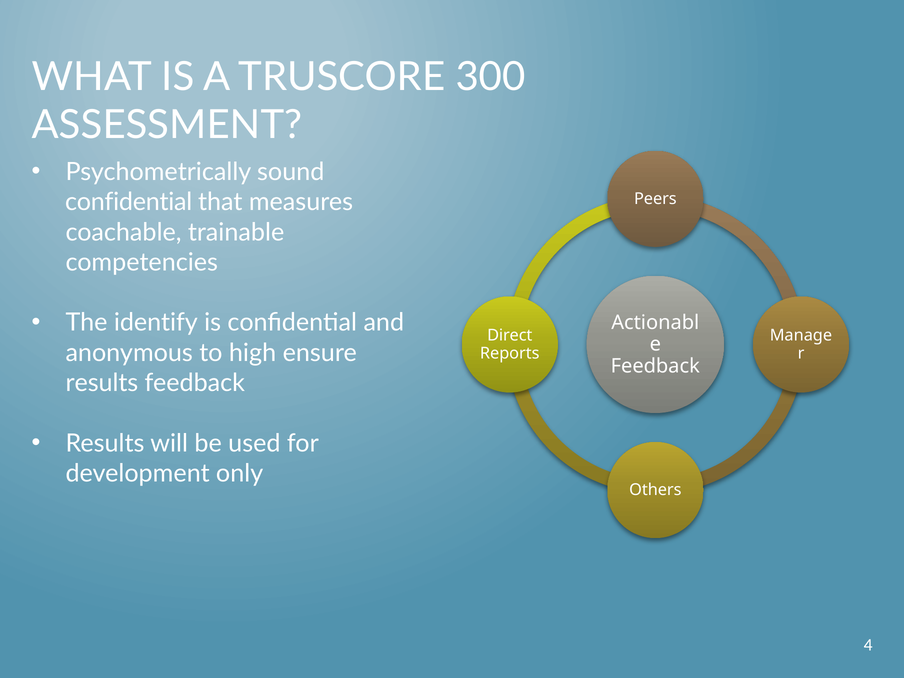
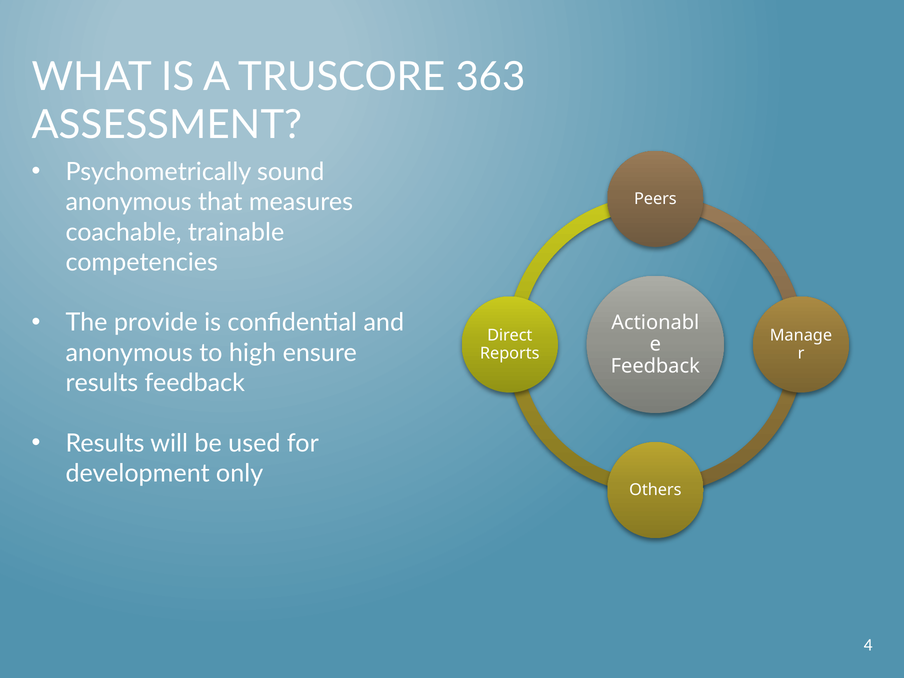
300: 300 -> 363 (490, 77)
confidential: confidential -> anonymous (129, 202)
identify: identify -> provide (156, 323)
